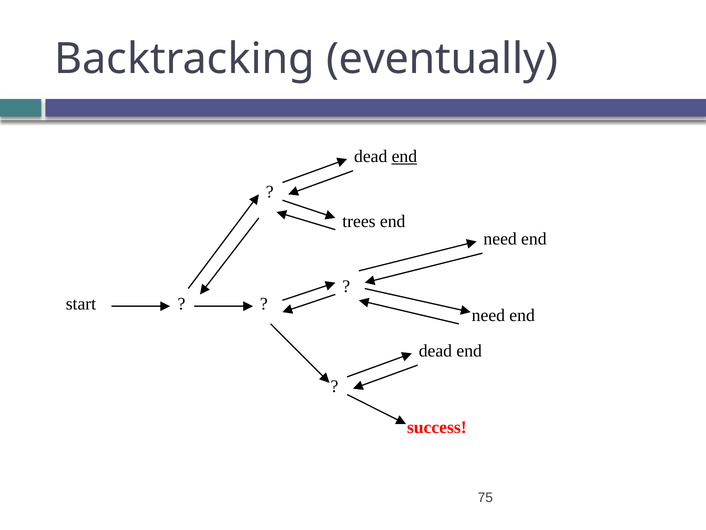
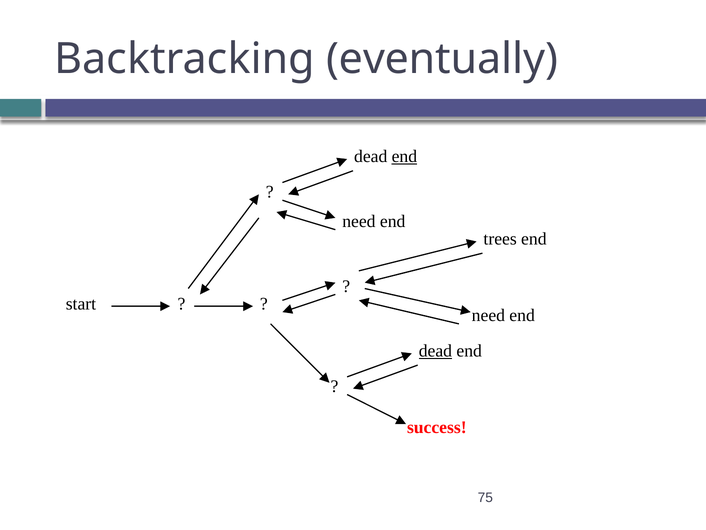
trees: trees -> need (359, 221)
need: need -> trees (500, 239)
dead underline: none -> present (435, 351)
